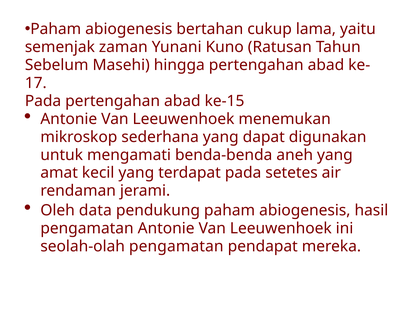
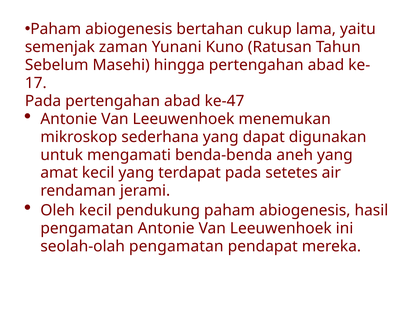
ke-15: ke-15 -> ke-47 (225, 101)
Oleh data: data -> kecil (95, 210)
